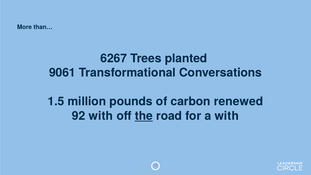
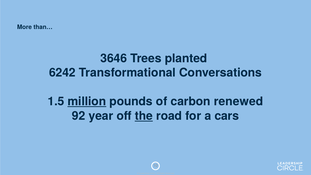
6267: 6267 -> 3646 (114, 58)
9061: 9061 -> 6242 (62, 73)
million underline: none -> present (87, 101)
92 with: with -> year (101, 116)
a with: with -> cars (227, 116)
